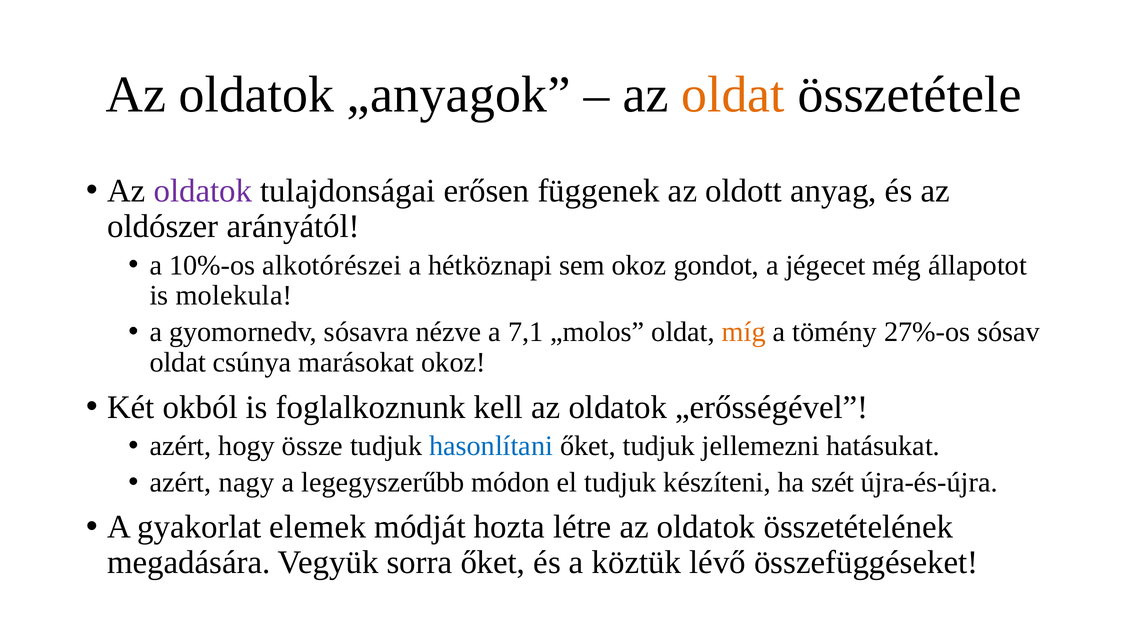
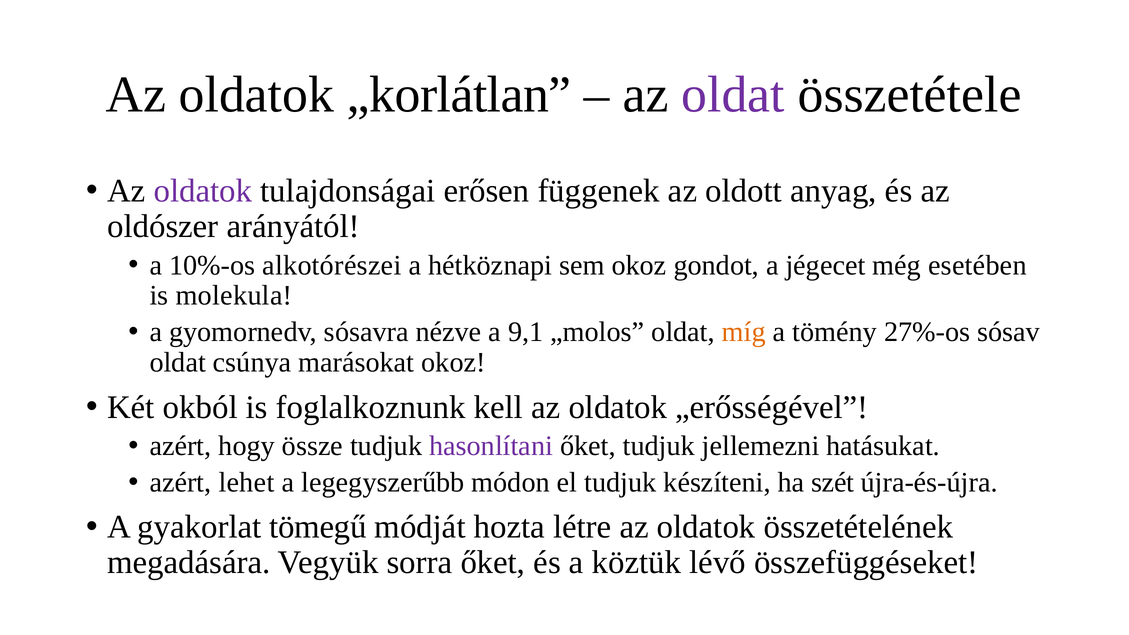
„anyagok: „anyagok -> „korlátlan (459, 95)
oldat colour: orange -> purple (733, 95)
állapotot: állapotot -> esetében (977, 265)
7,1: 7,1 -> 9,1 (526, 332)
hasonlítani colour: blue -> purple (491, 446)
nagy: nagy -> lehet (246, 482)
elemek: elemek -> tömegű (318, 527)
